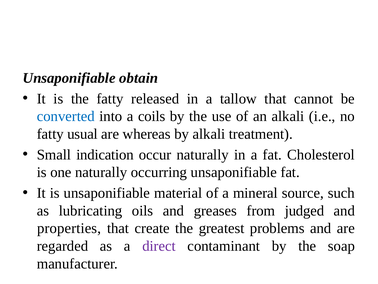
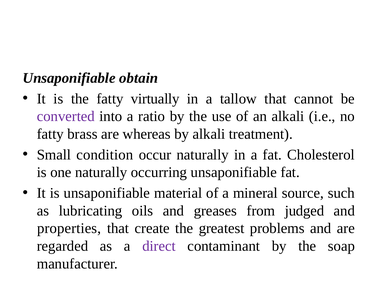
released: released -> virtually (155, 98)
converted colour: blue -> purple (66, 116)
coils: coils -> ratio (152, 116)
usual: usual -> brass (82, 134)
indication: indication -> condition (105, 154)
